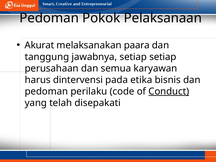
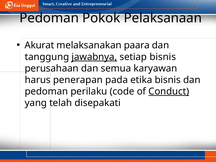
jawabnya underline: none -> present (94, 57)
setiap setiap: setiap -> bisnis (163, 57)
dintervensi: dintervensi -> penerapan (78, 80)
